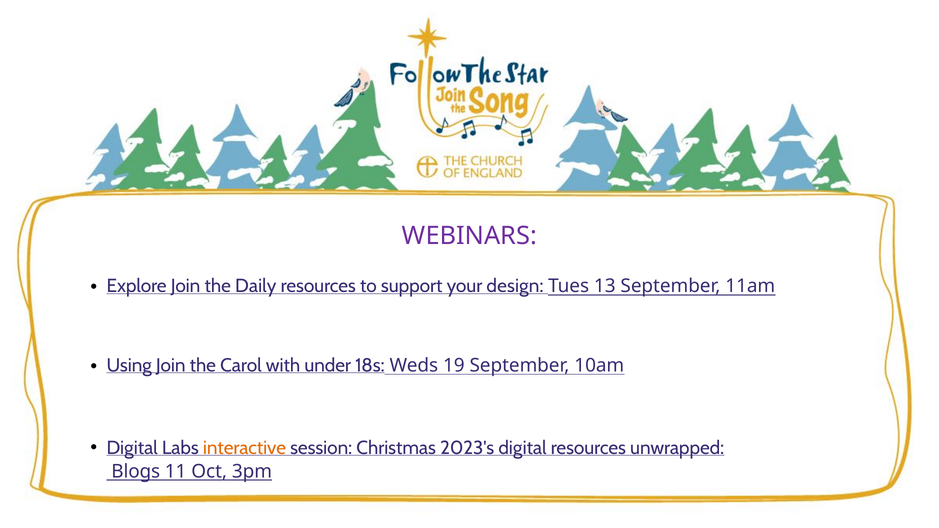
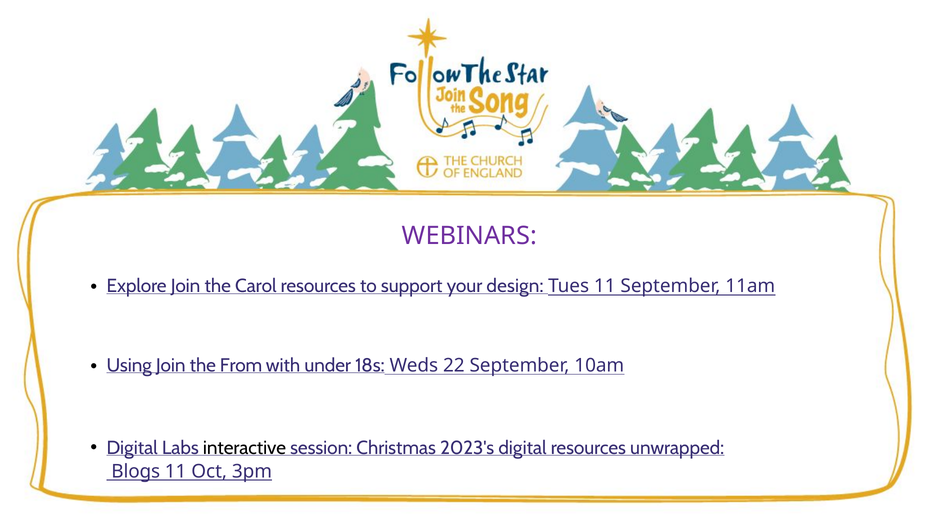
Daily: Daily -> Carol (256, 286)
Tues 13: 13 -> 11 (605, 286)
Carol: Carol -> From (241, 366)
19: 19 -> 22 (454, 366)
interactive colour: orange -> black (245, 448)
